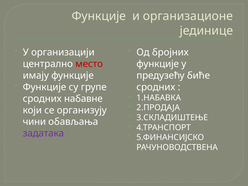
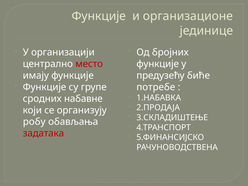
сродних: сродних -> потребе (156, 87)
чини: чини -> робу (34, 122)
задатака colour: purple -> red (43, 133)
